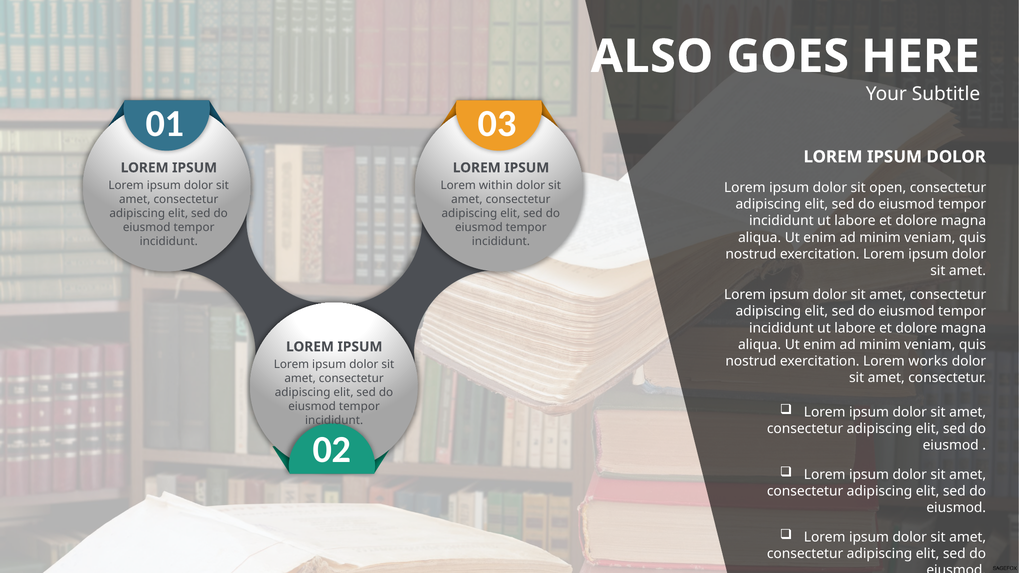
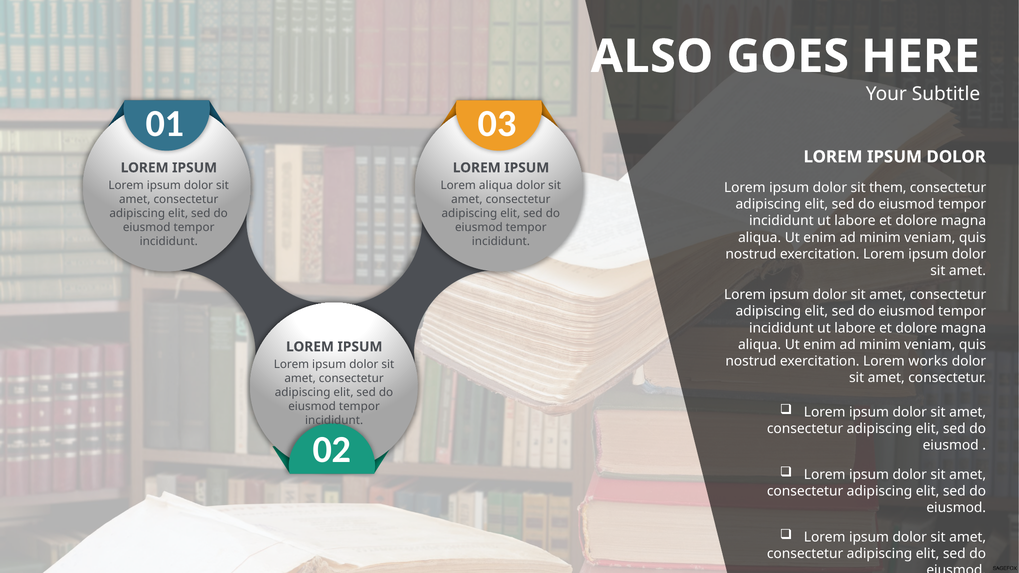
within: within -> aliqua (496, 185)
open: open -> them (888, 188)
